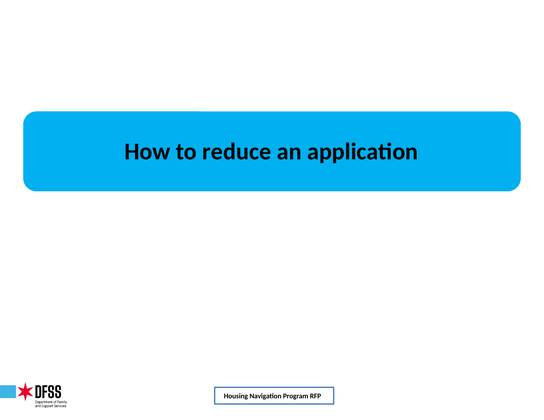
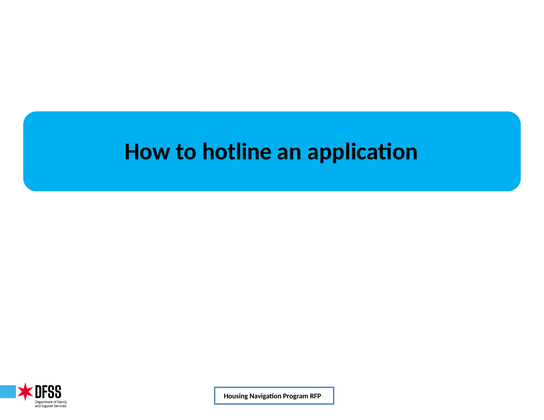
reduce: reduce -> hotline (237, 152)
